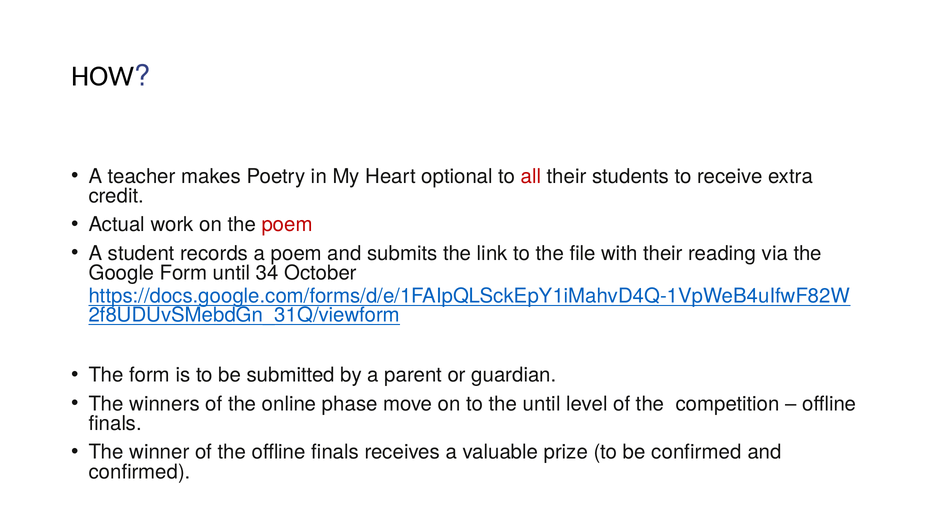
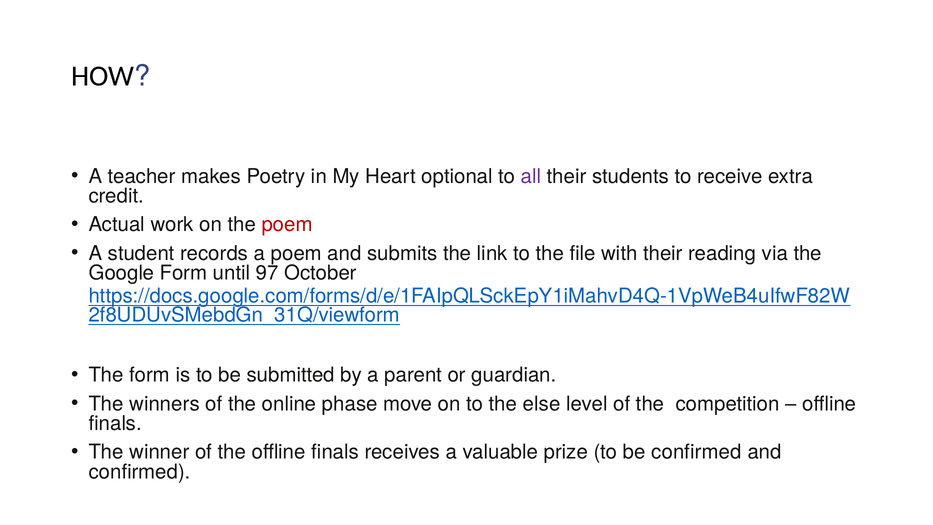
all colour: red -> purple (531, 176)
34: 34 -> 97 (267, 273)
the until: until -> else (542, 404)
